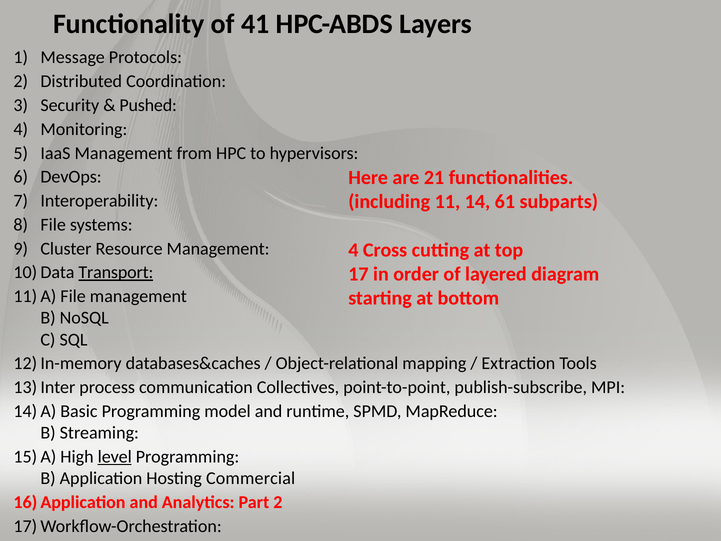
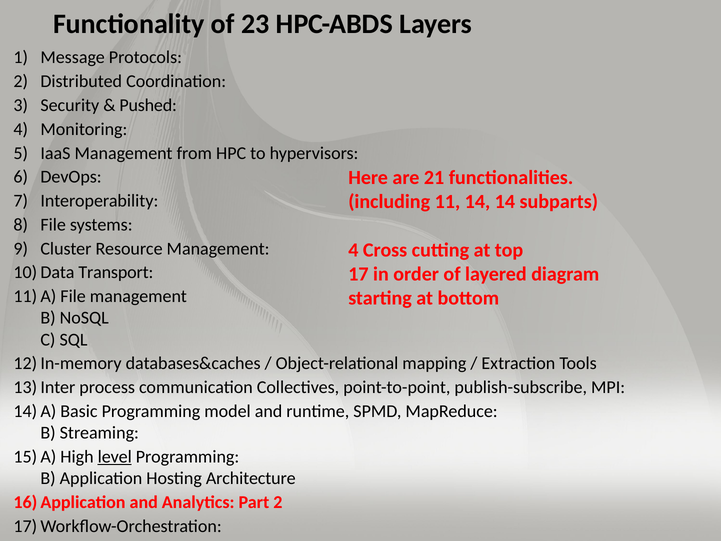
41: 41 -> 23 (255, 24)
14 61: 61 -> 14 (505, 202)
Transport underline: present -> none (116, 272)
Commercial: Commercial -> Architecture (251, 478)
